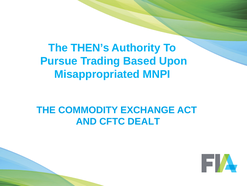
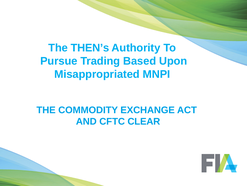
DEALT: DEALT -> CLEAR (144, 121)
